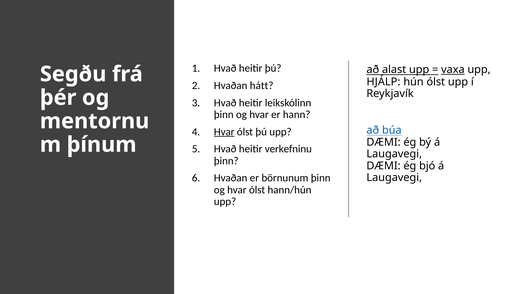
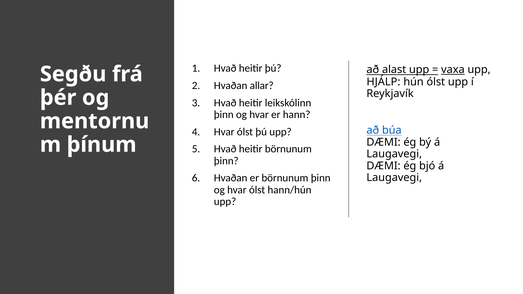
hátt: hátt -> allar (262, 86)
Hvar underline: present -> none (224, 132)
heitir verkefninu: verkefninu -> börnunum (288, 149)
